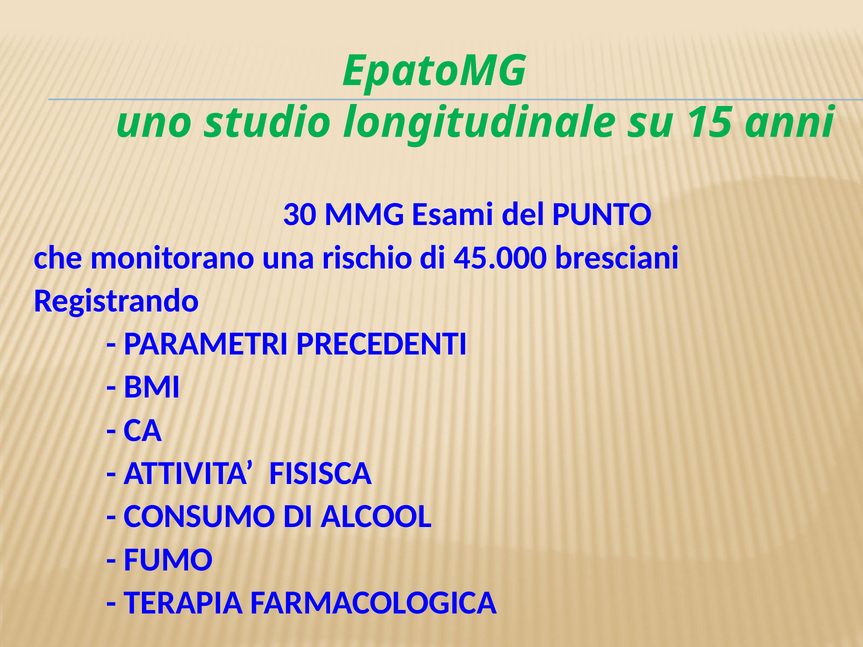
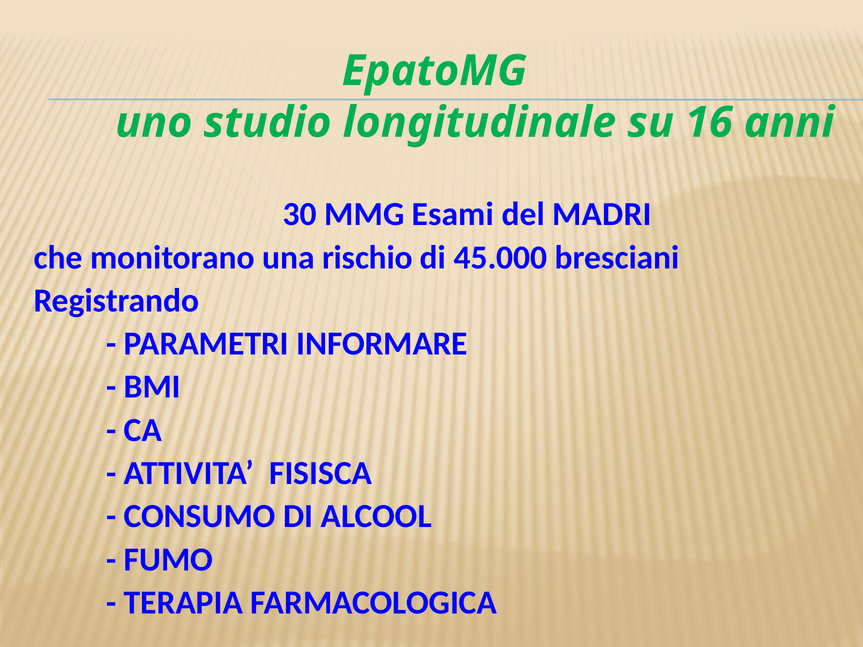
15: 15 -> 16 (709, 123)
PUNTO: PUNTO -> MADRI (602, 214)
PRECEDENTI: PRECEDENTI -> INFORMARE (382, 344)
